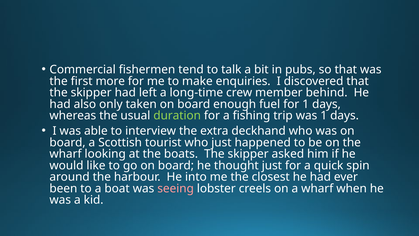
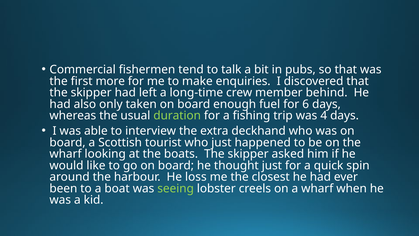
for 1: 1 -> 6 (306, 104)
was 1: 1 -> 4 (324, 115)
into: into -> loss (196, 177)
seeing colour: pink -> light green (176, 188)
